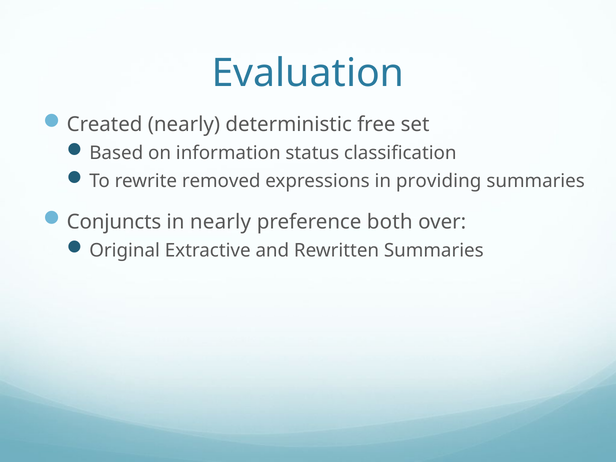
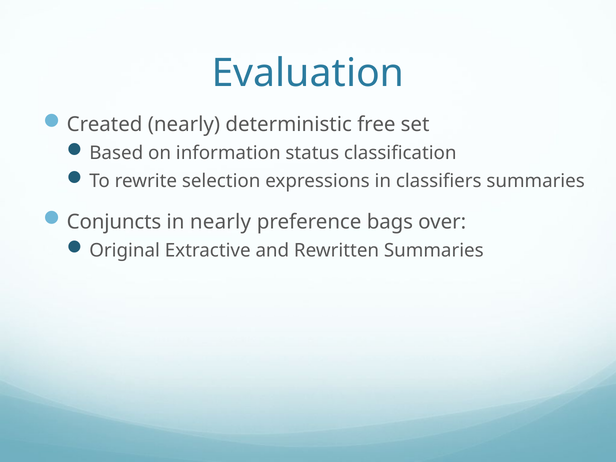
removed: removed -> selection (221, 181)
providing: providing -> classifiers (439, 181)
both: both -> bags (390, 222)
